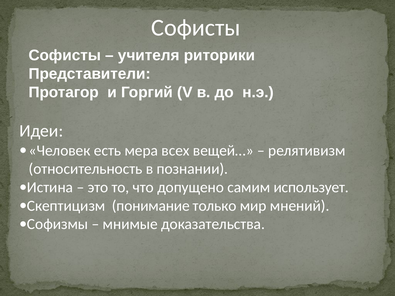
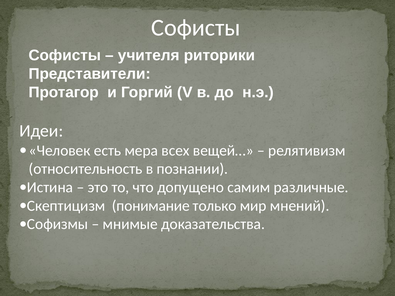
использует: использует -> различные (311, 187)
